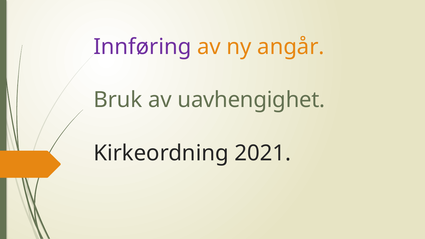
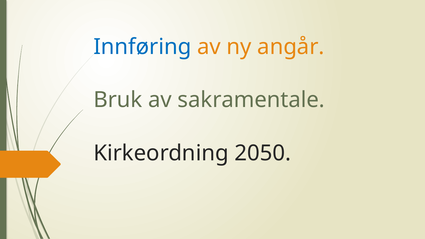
Innføring colour: purple -> blue (142, 47)
uavhengighet: uavhengighet -> sakramentale (251, 100)
2021: 2021 -> 2050 (263, 153)
